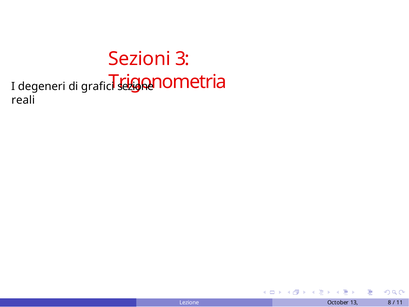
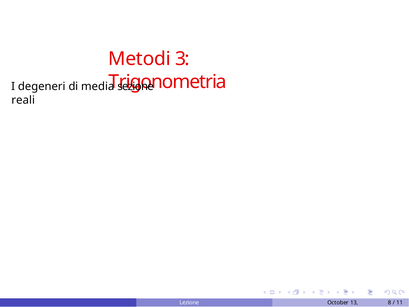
Sezioni: Sezioni -> Metodi (139, 59)
grafici: grafici -> media (98, 87)
